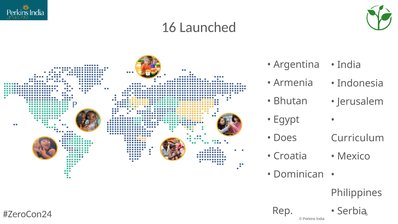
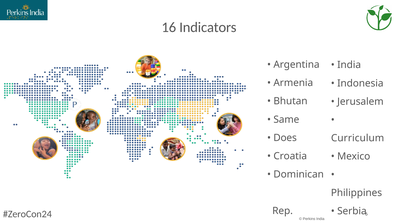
Launched: Launched -> Indicators (208, 27)
Egypt: Egypt -> Same (286, 119)
